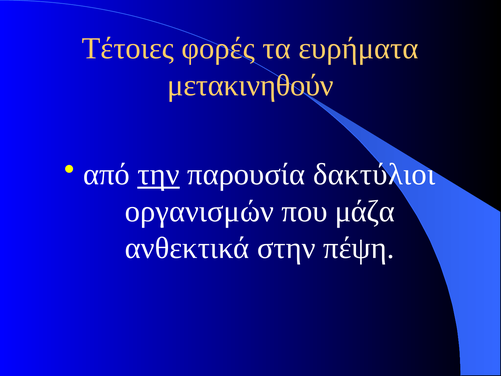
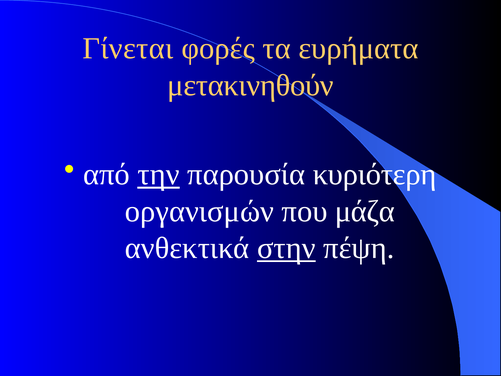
Τέτοιες: Τέτοιες -> Γίνεται (128, 48)
δακτύλιοι: δακτύλιοι -> κυριότερη (375, 174)
στην underline: none -> present (286, 248)
